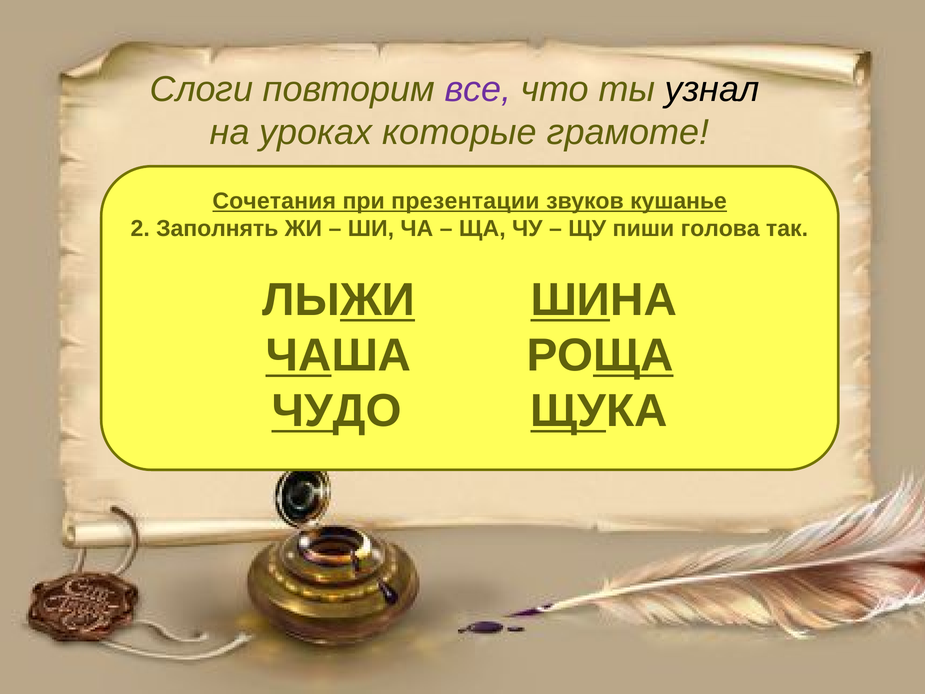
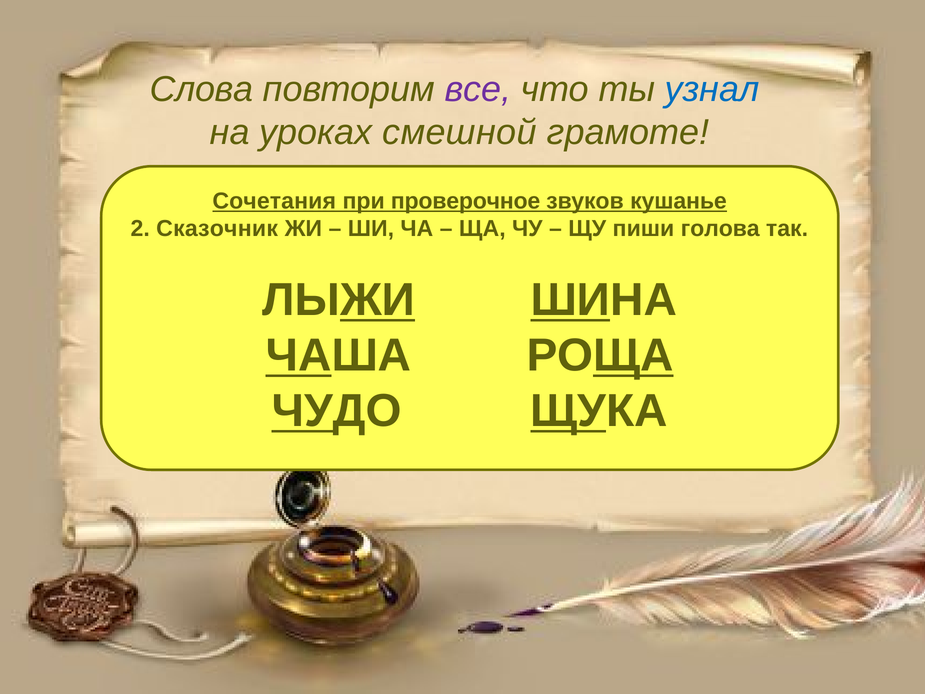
Слоги: Слоги -> Слова (202, 89)
узнал colour: black -> blue (712, 89)
которые: которые -> смешной (459, 132)
презентации: презентации -> проверочное (466, 201)
Заполнять: Заполнять -> Сказочник (217, 229)
